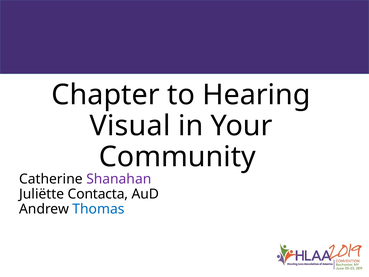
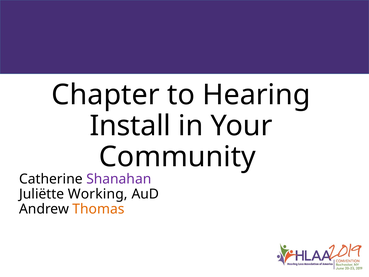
Visual: Visual -> Install (130, 126)
Contacta: Contacta -> Working (98, 194)
Thomas colour: blue -> orange (98, 209)
